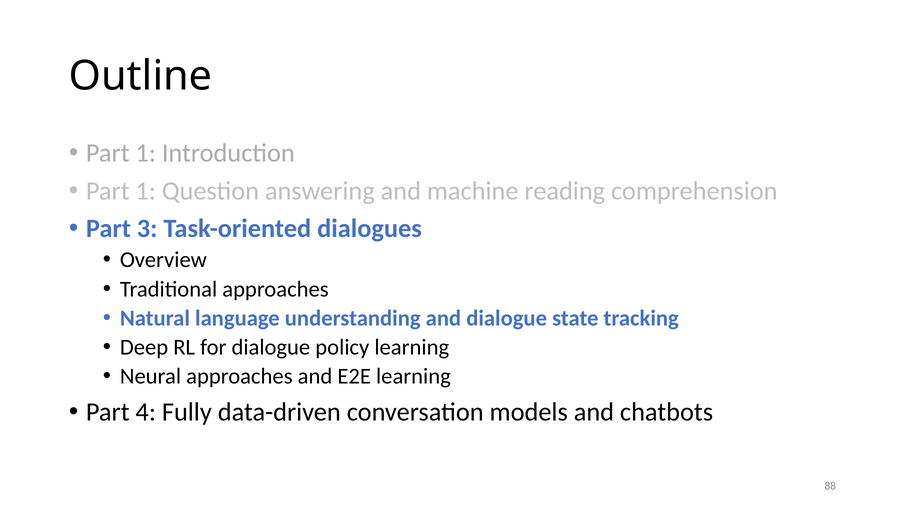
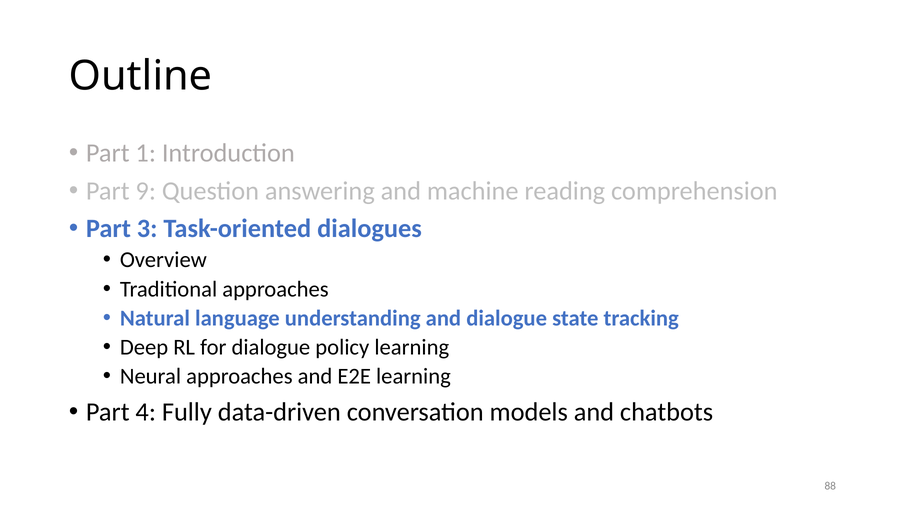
1: 1 -> 9 (146, 191)
